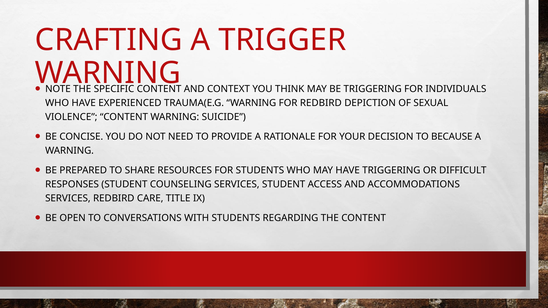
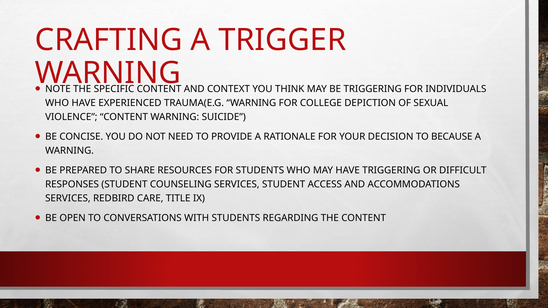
FOR REDBIRD: REDBIRD -> COLLEGE (321, 103)
